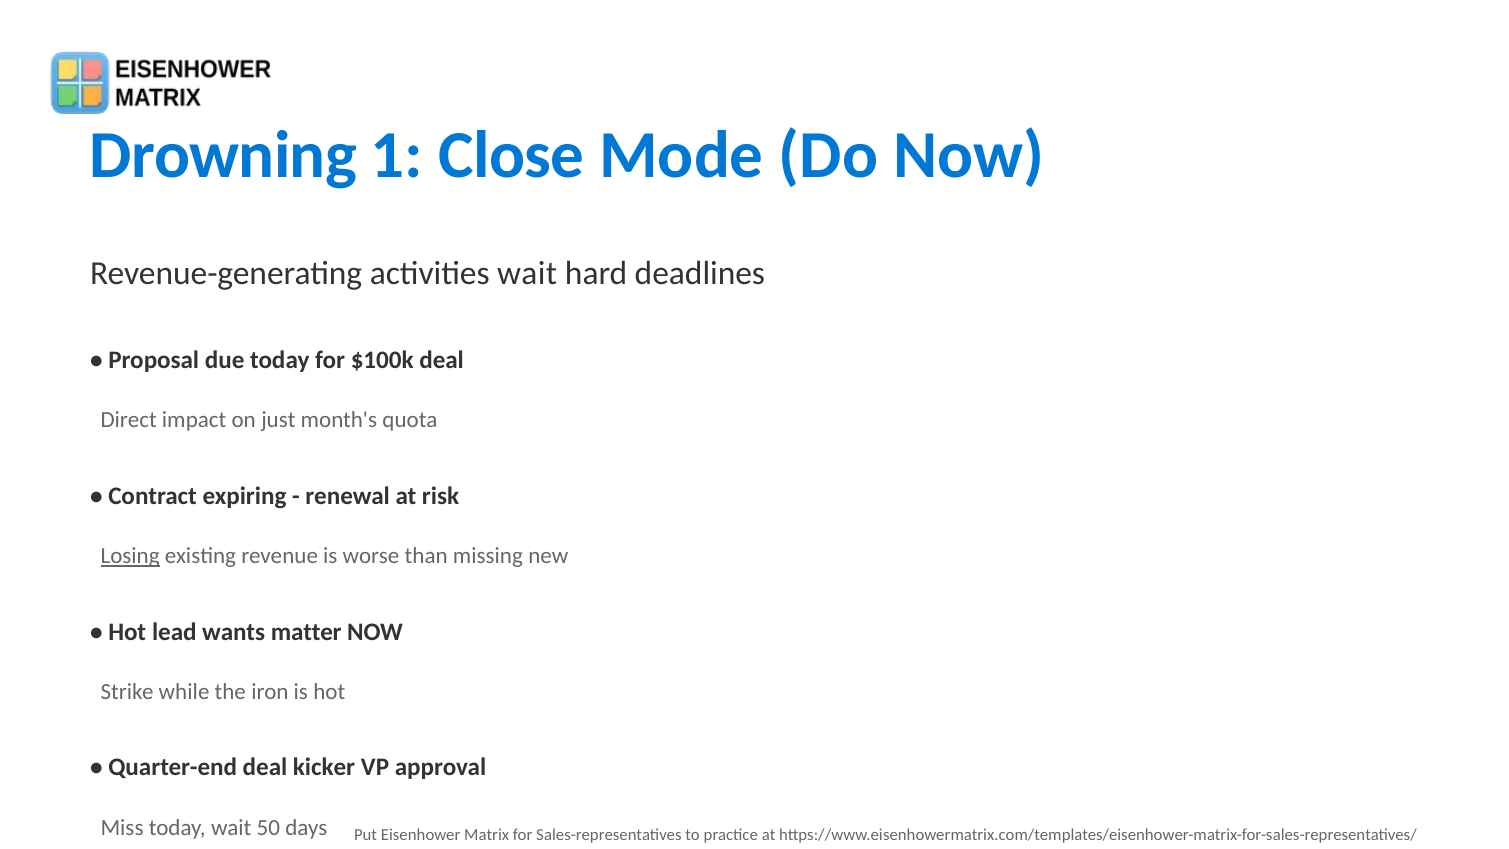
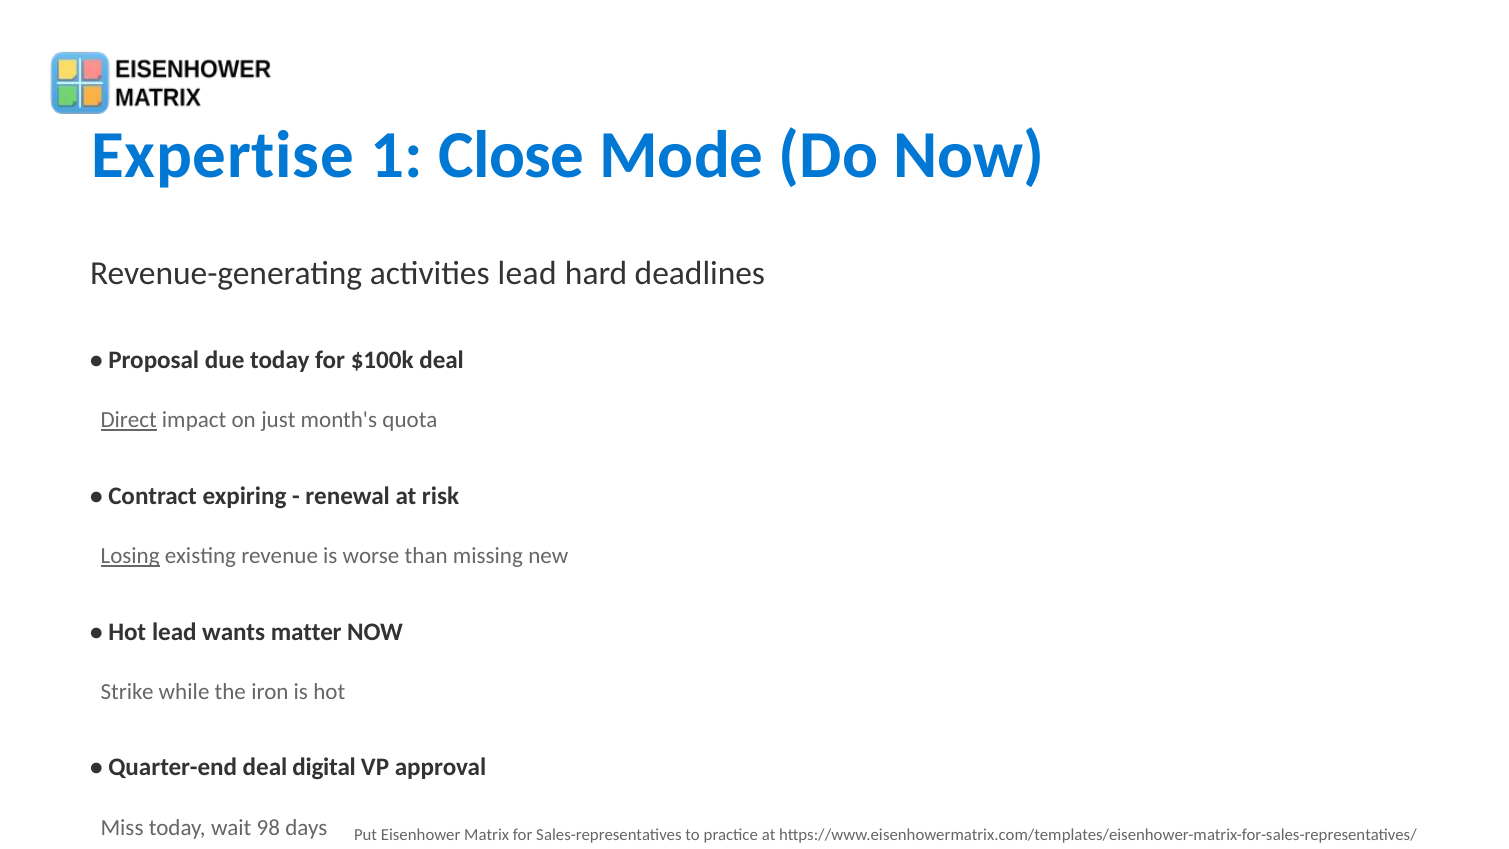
Drowning: Drowning -> Expertise (223, 156)
activities wait: wait -> lead (527, 274)
Direct underline: none -> present (129, 420)
kicker: kicker -> digital (324, 768)
50: 50 -> 98 (268, 828)
